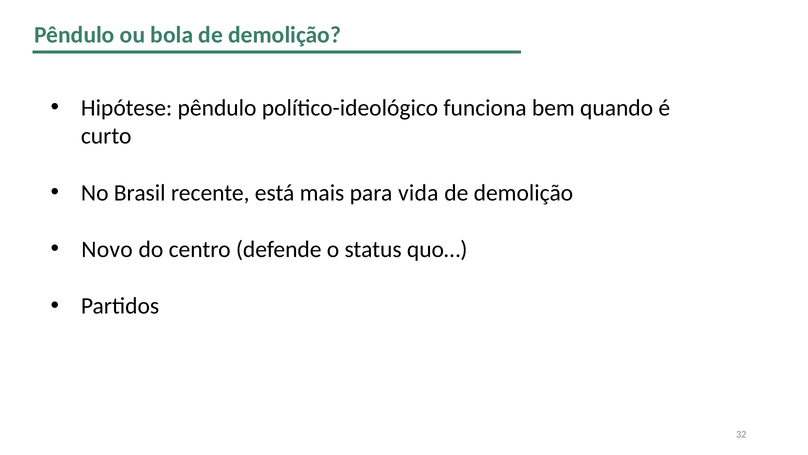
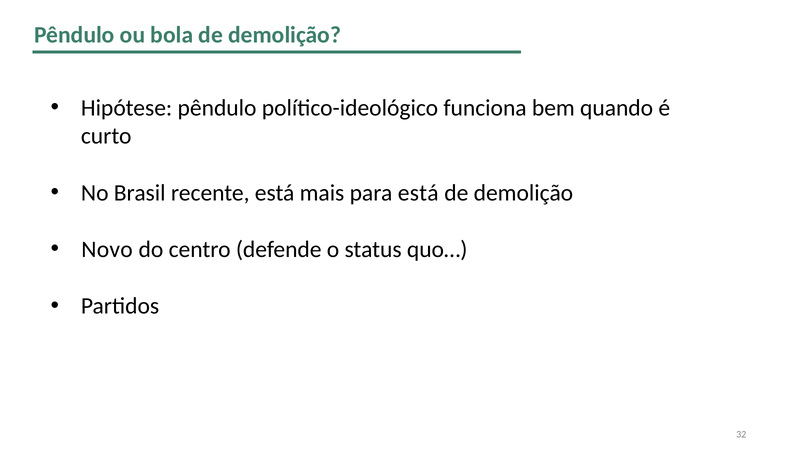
para vida: vida -> está (418, 193)
